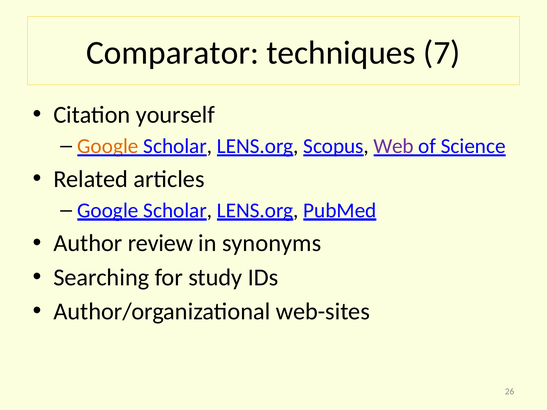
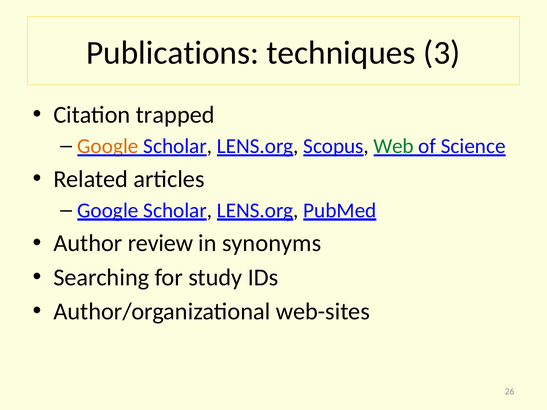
Comparator: Comparator -> Publications (173, 53)
7: 7 -> 3 (442, 53)
yourself: yourself -> trapped (175, 115)
Web colour: purple -> green (394, 146)
